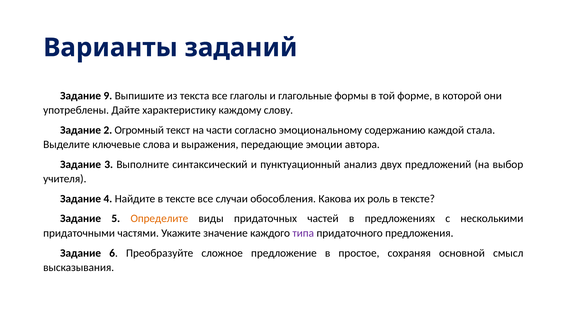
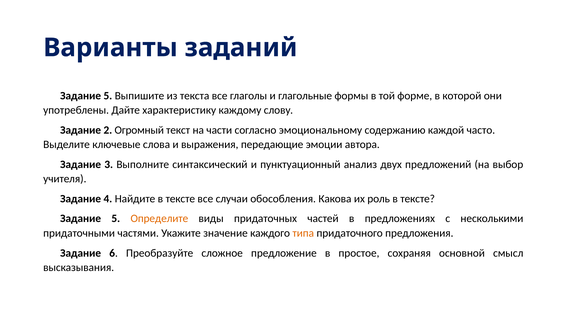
9: 9 -> 5 (108, 96)
стала: стала -> часто (481, 130)
типа colour: purple -> orange (303, 233)
